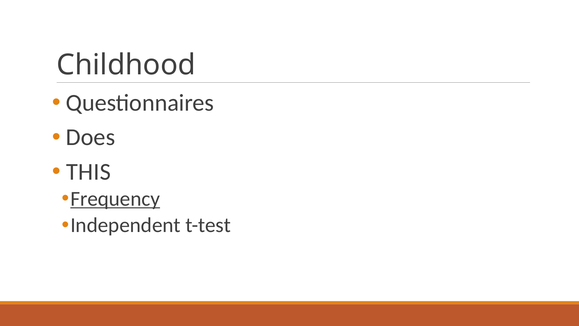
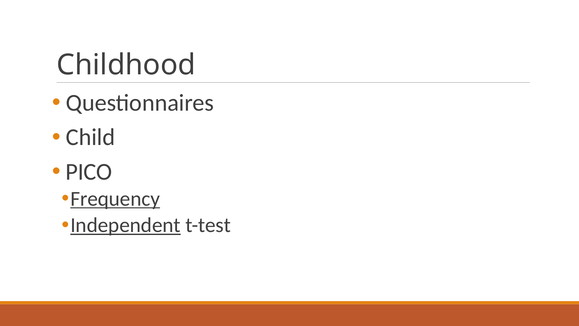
Does: Does -> Child (91, 137)
THIS: THIS -> PICO (89, 172)
Independent underline: none -> present (125, 225)
